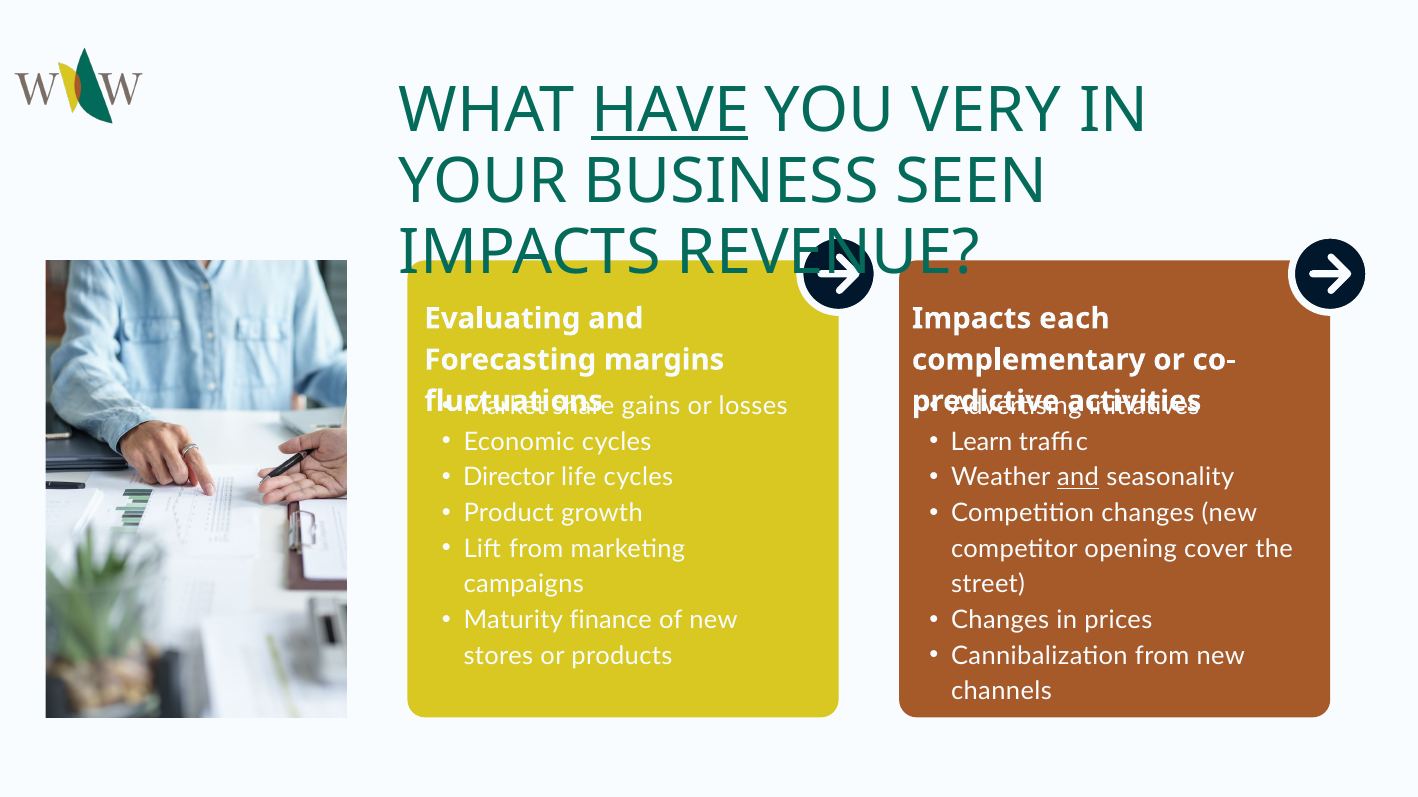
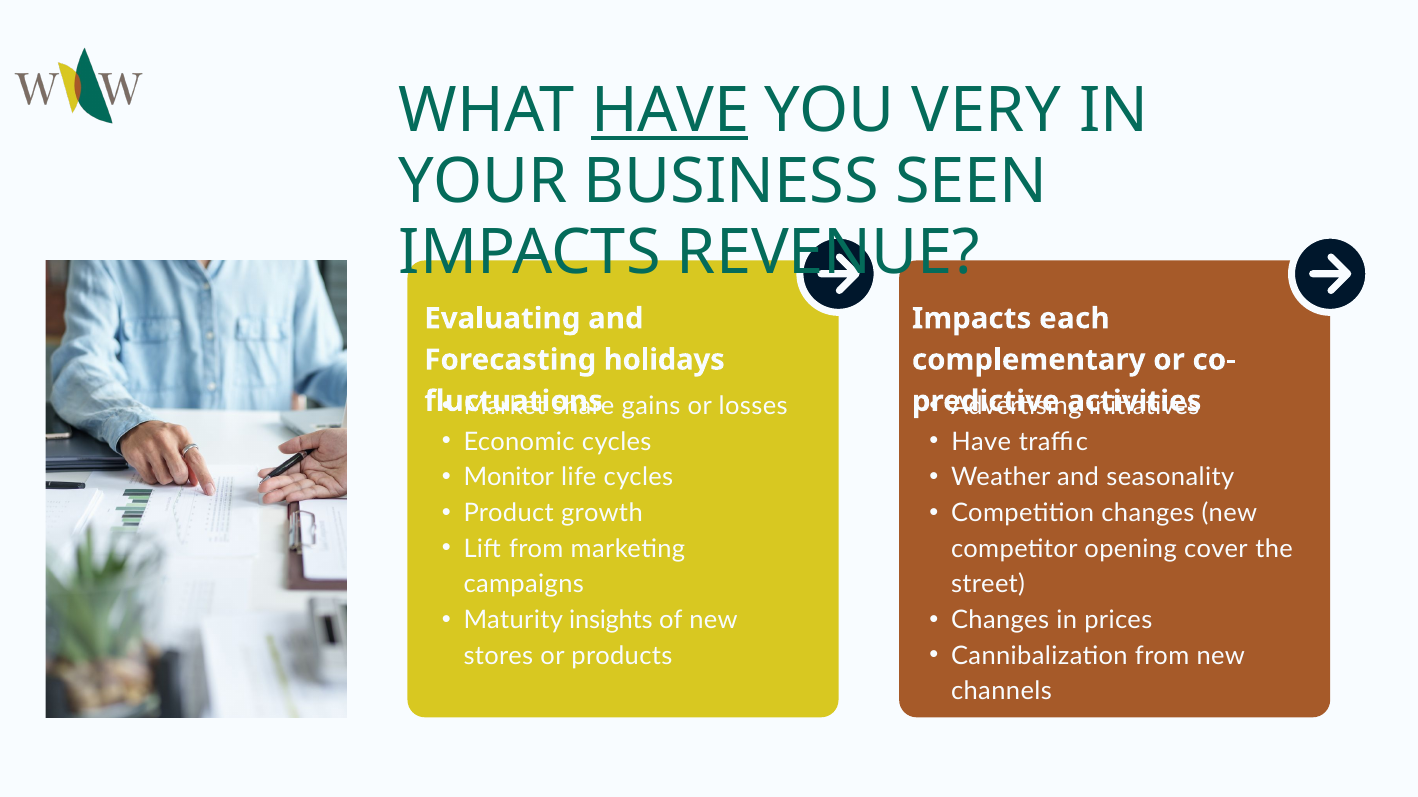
margins: margins -> holidays (664, 360)
Learn: Learn -> Have (981, 442)
Director: Director -> Monitor (509, 478)
and underline: present -> none (1078, 478)
finance: finance -> insights (611, 621)
